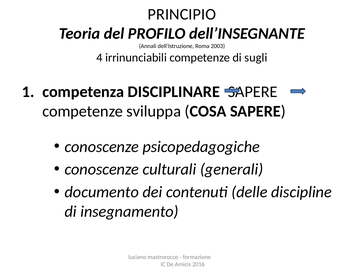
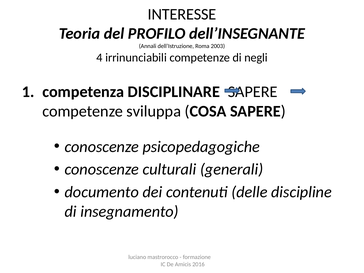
PRINCIPIO: PRINCIPIO -> INTERESSE (182, 14)
sugli: sugli -> negli (256, 58)
